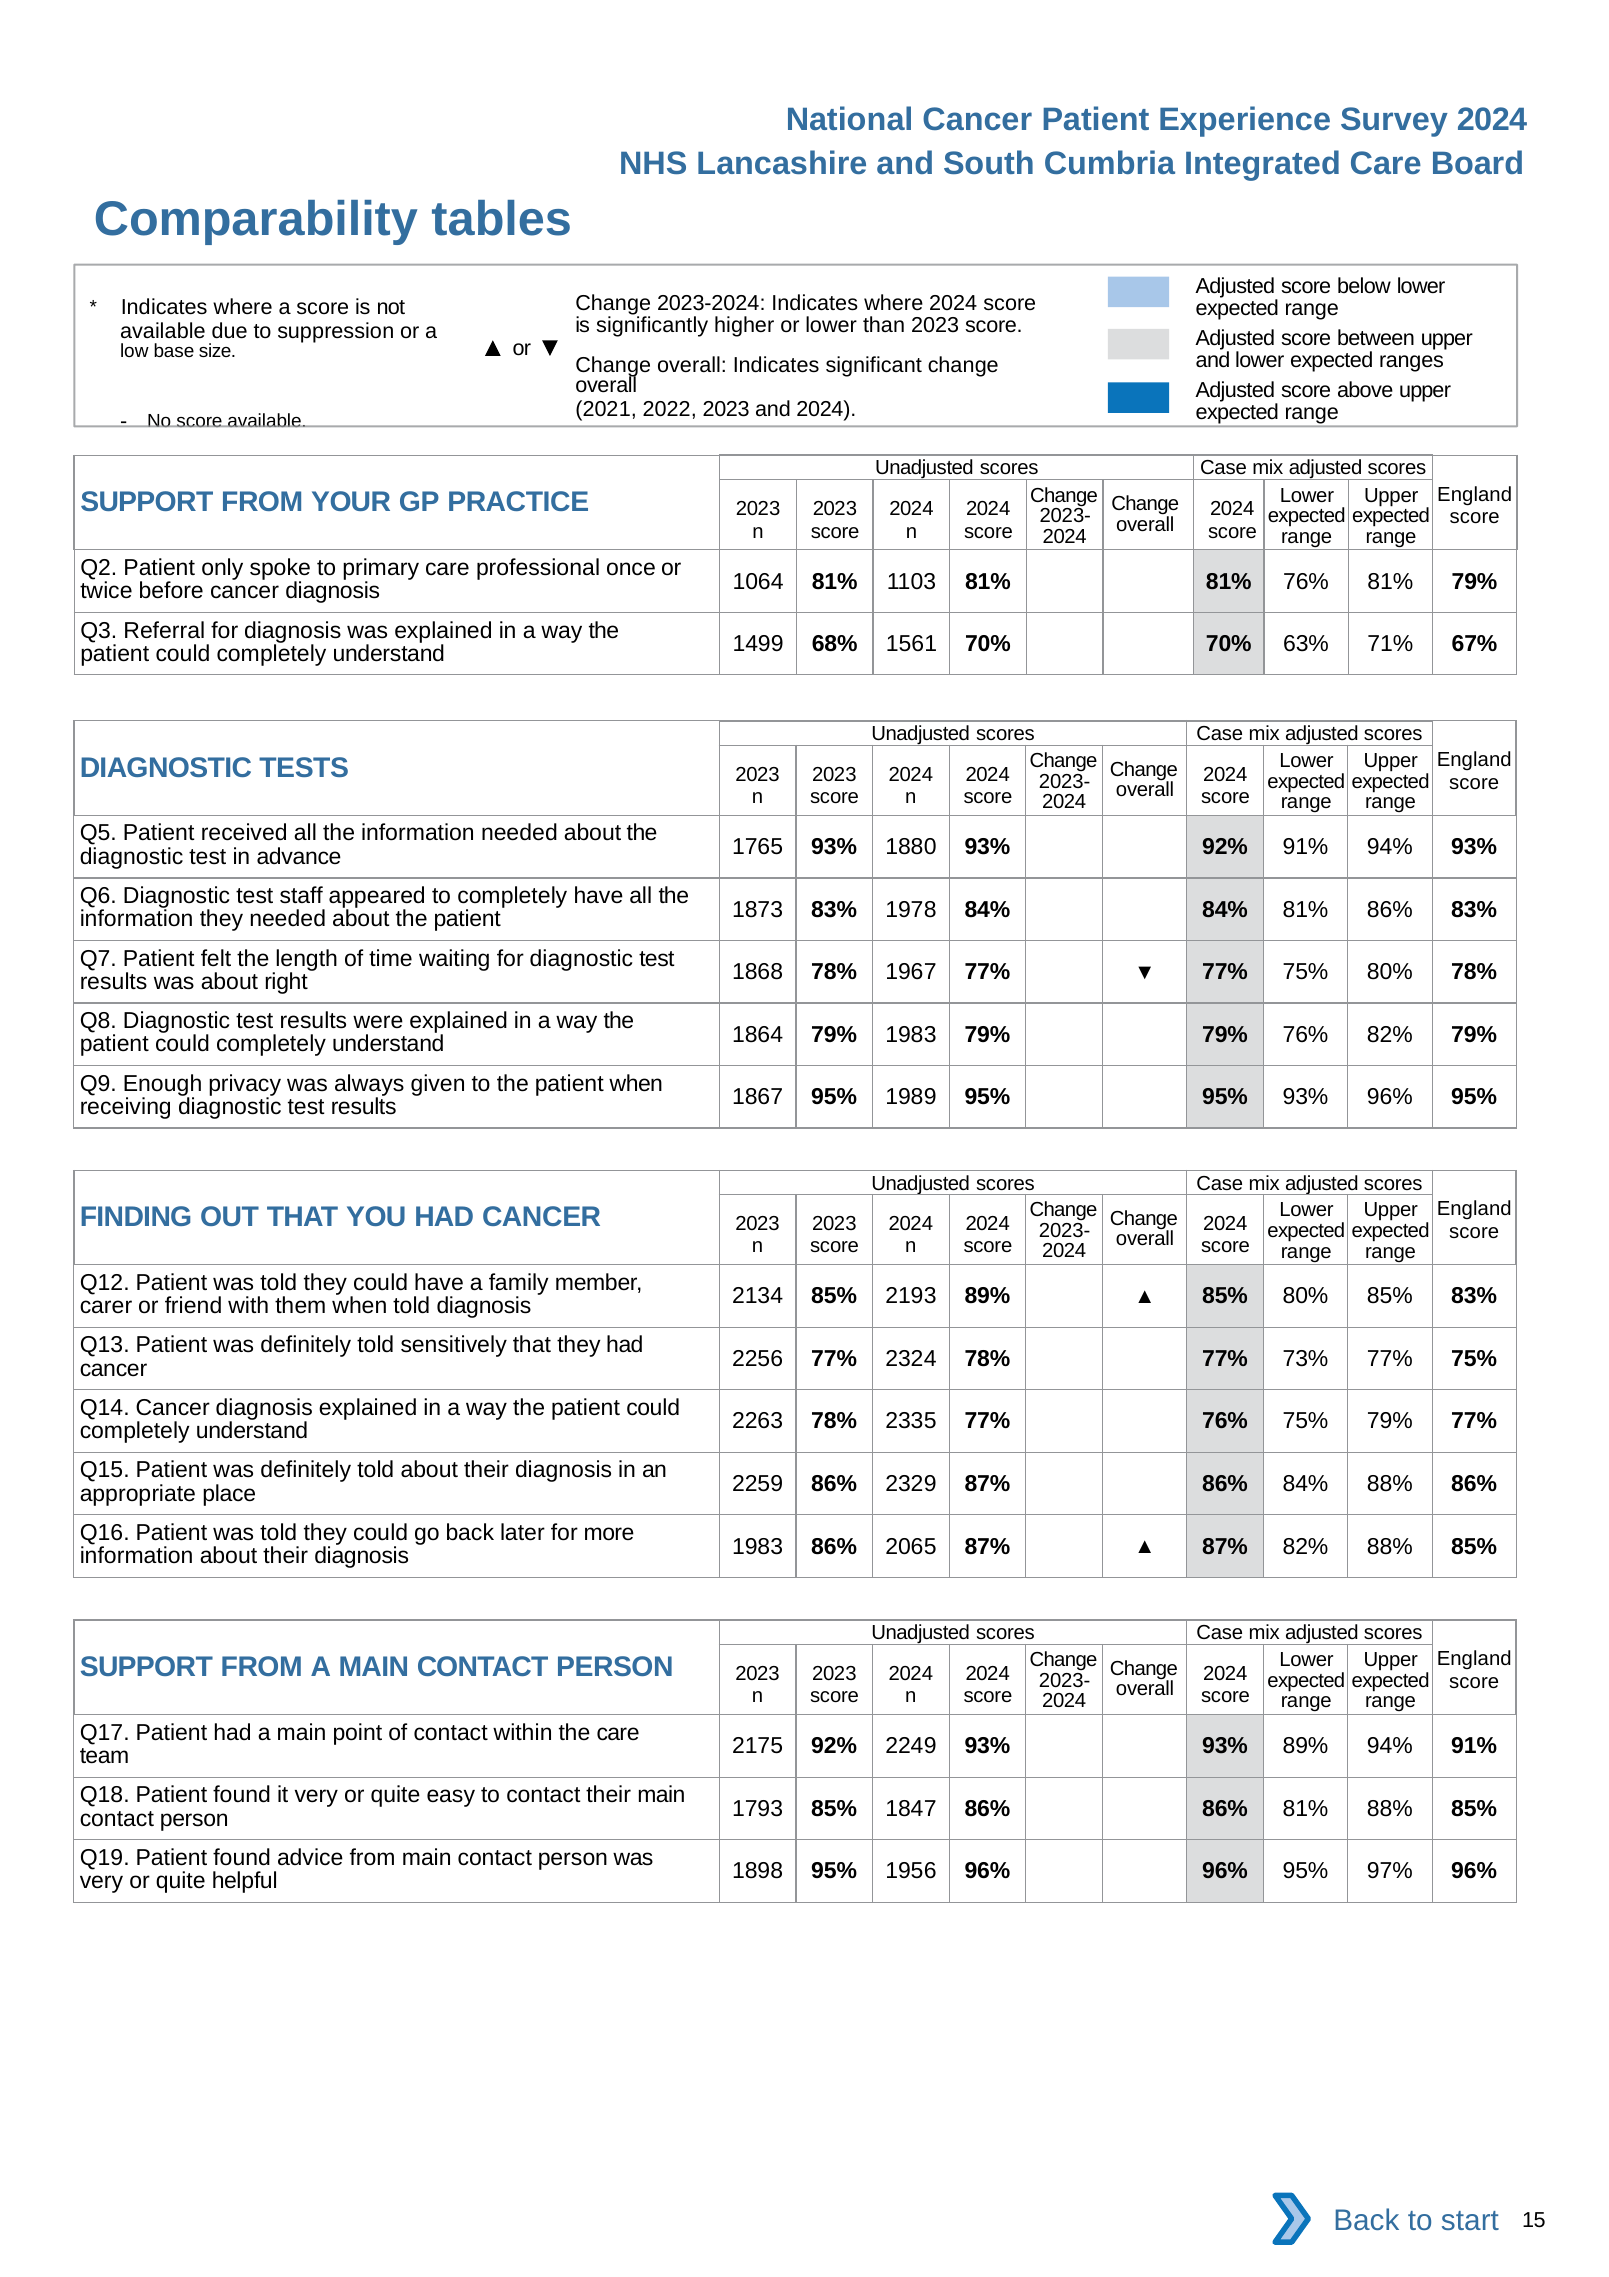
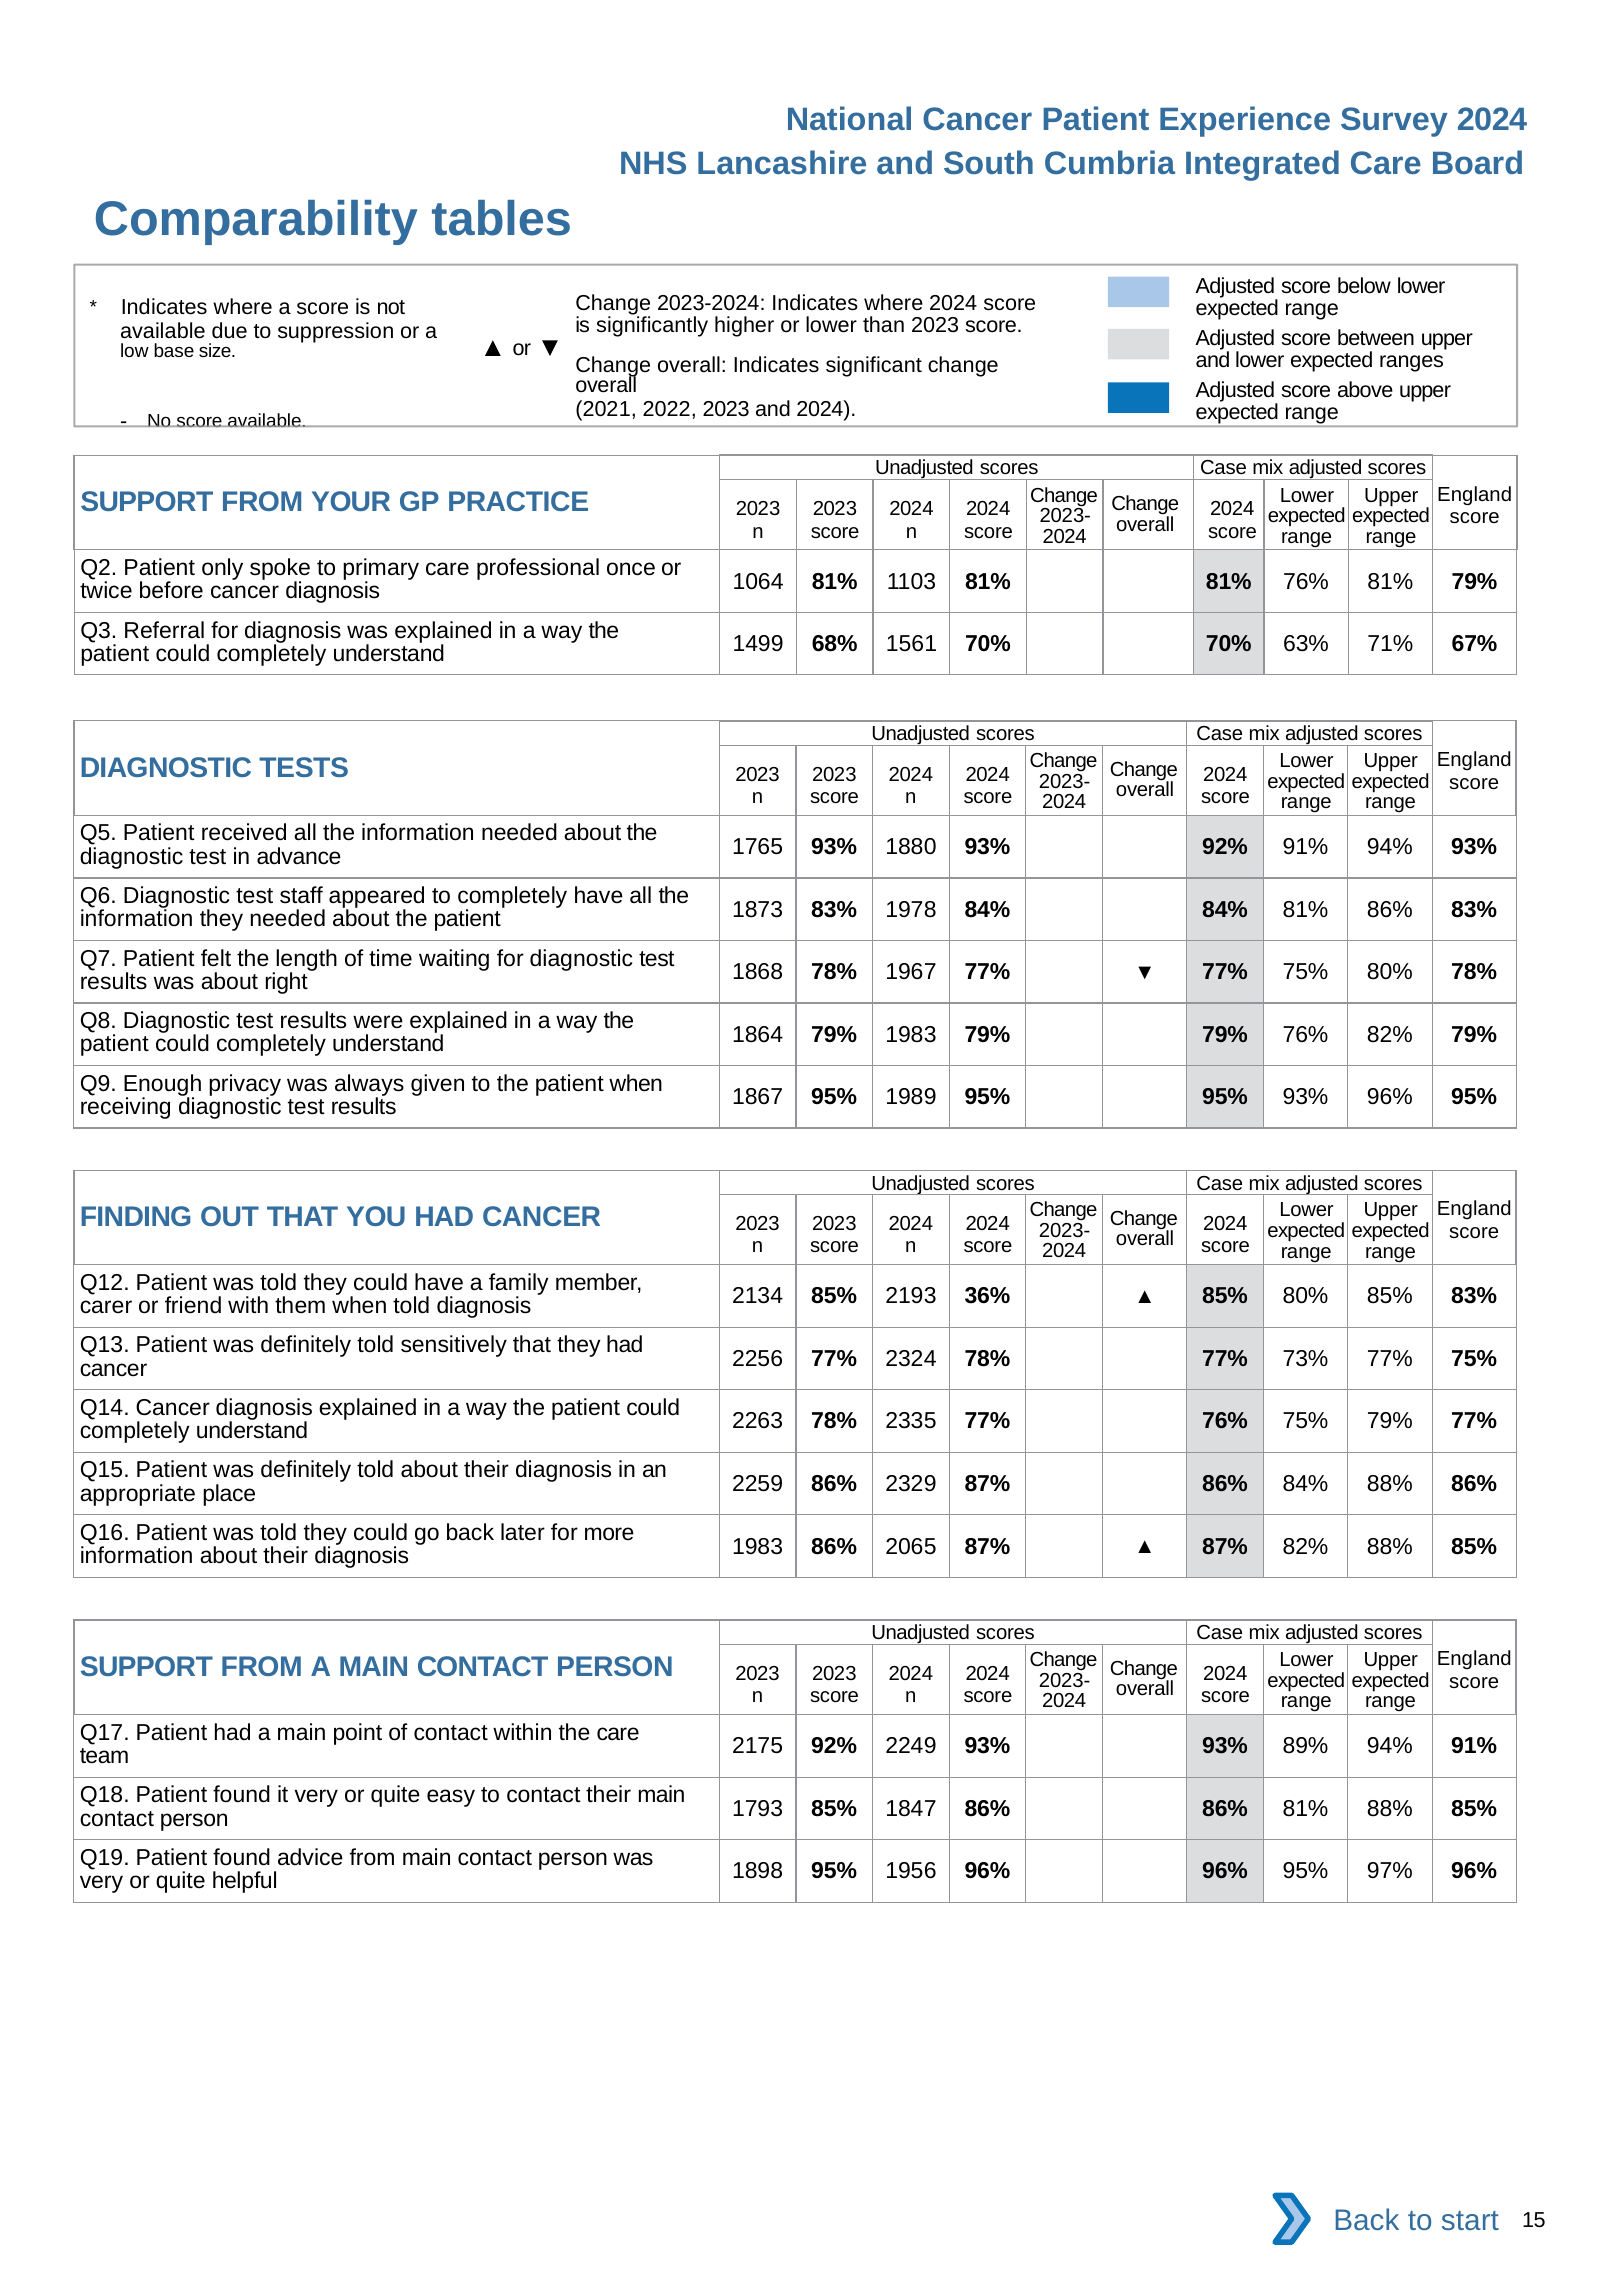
2193 89%: 89% -> 36% (987, 1296)
